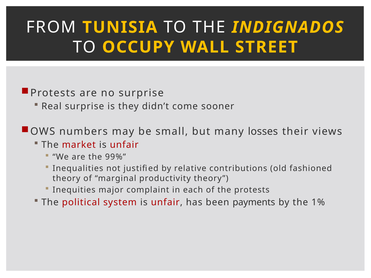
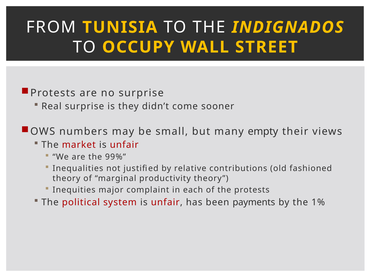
losses: losses -> empty (263, 132)
